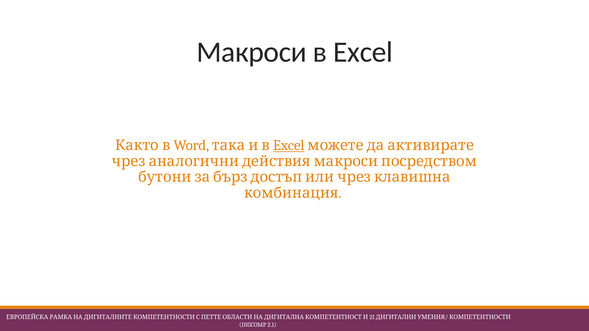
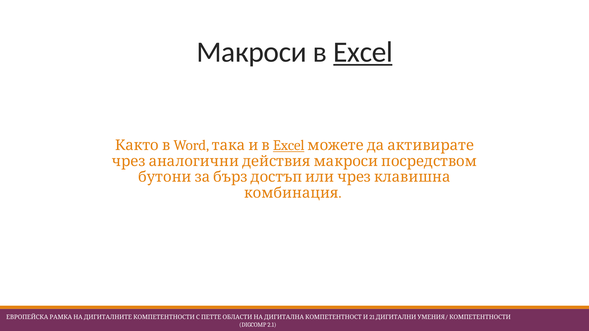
Excel underline: none -> present (363, 52)
